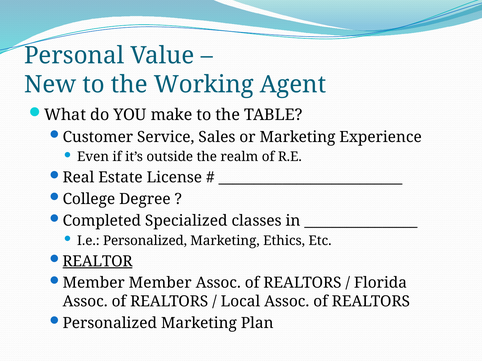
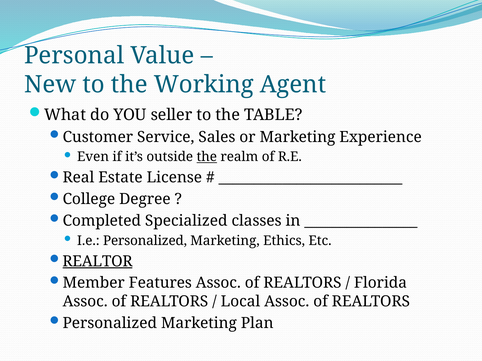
make: make -> seller (172, 115)
the underline: none -> present (207, 157)
Member Member: Member -> Features (160, 283)
